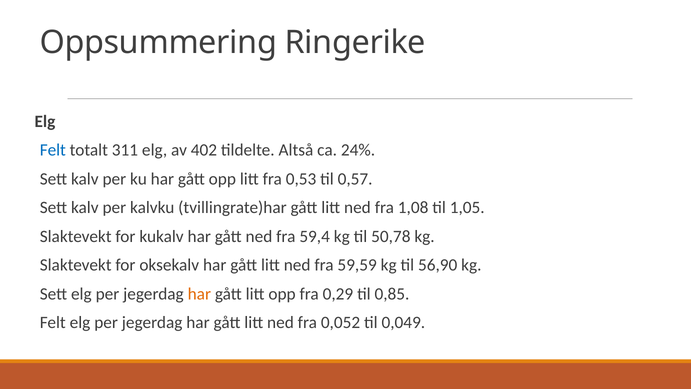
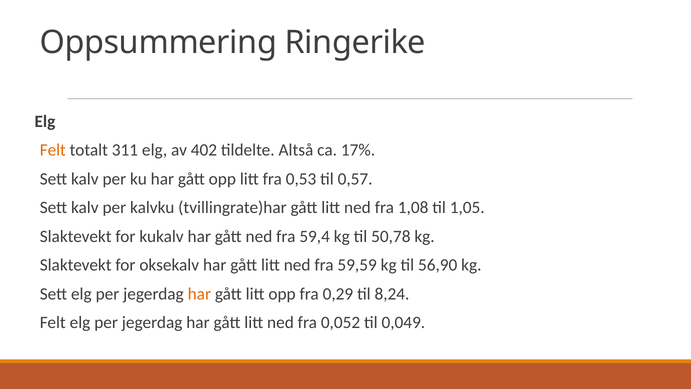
Felt colour: blue -> orange (53, 150)
24%: 24% -> 17% (358, 150)
0,85: 0,85 -> 8,24 (392, 294)
